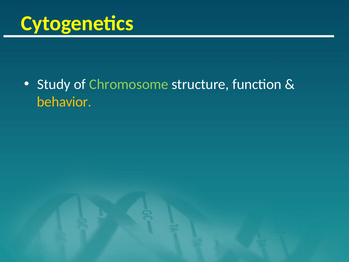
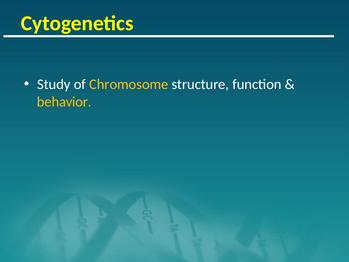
Chromosome colour: light green -> yellow (129, 84)
